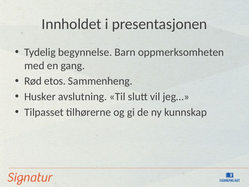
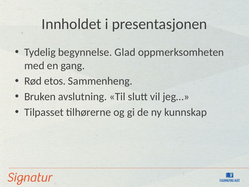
Barn: Barn -> Glad (125, 52)
Husker: Husker -> Bruken (40, 97)
